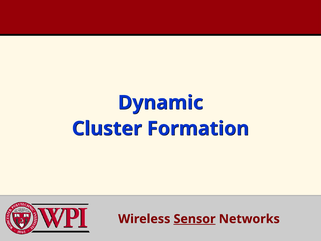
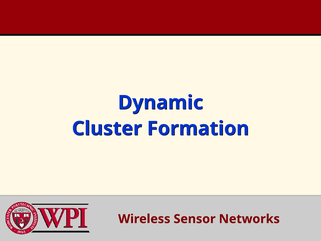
Sensor underline: present -> none (195, 219)
